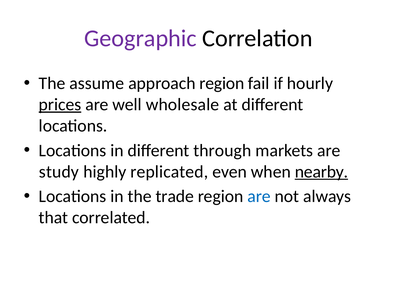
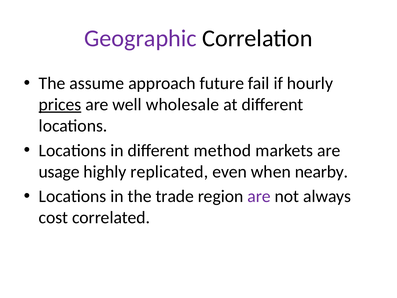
approach region: region -> future (222, 83)
through: through -> method (222, 150)
study: study -> usage (59, 172)
nearby underline: present -> none (321, 172)
are colour: blue -> purple (259, 196)
that: that -> cost (53, 217)
